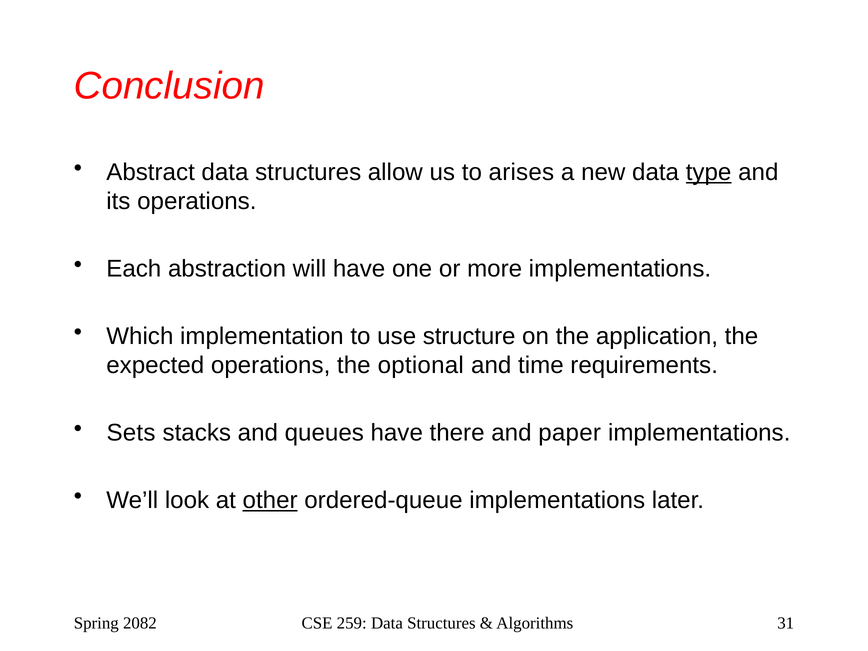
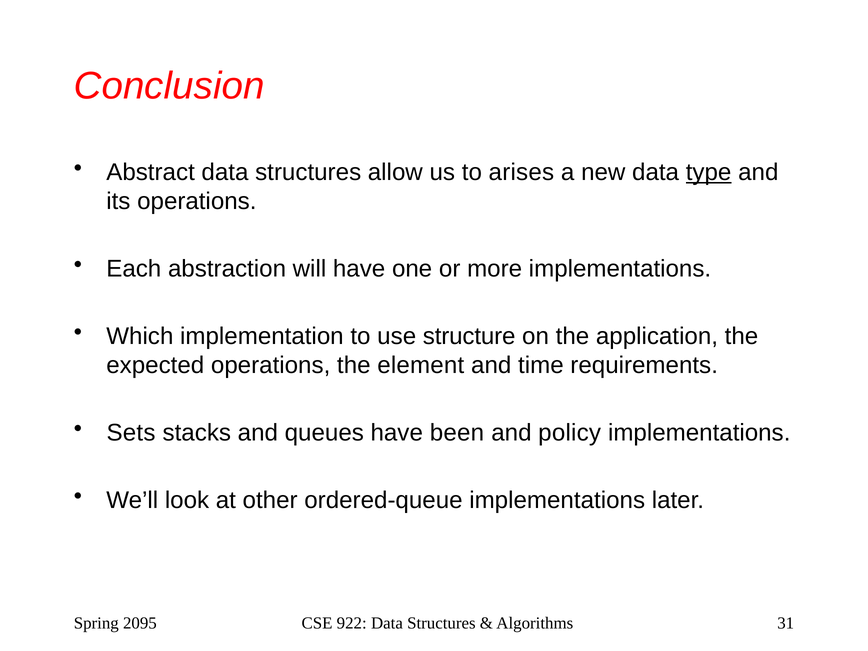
optional: optional -> element (421, 365)
there: there -> been (457, 433)
paper: paper -> policy (570, 433)
other underline: present -> none (270, 500)
2082: 2082 -> 2095 (140, 623)
259: 259 -> 922 (352, 623)
